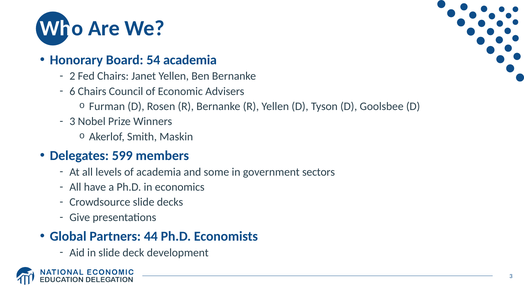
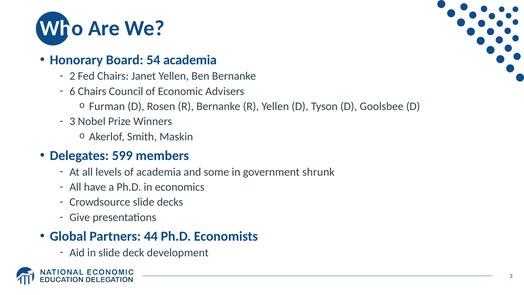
sectors: sectors -> shrunk (318, 172)
